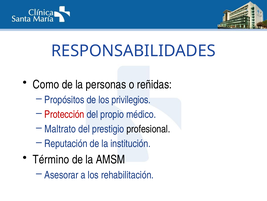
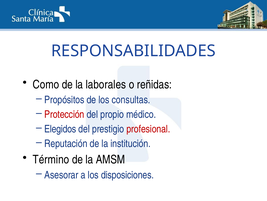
personas: personas -> laborales (106, 84)
privilegios: privilegios -> consultas (131, 100)
Maltrato: Maltrato -> Elegidos (60, 129)
profesional colour: black -> red (148, 129)
rehabilitación: rehabilitación -> disposiciones (127, 174)
